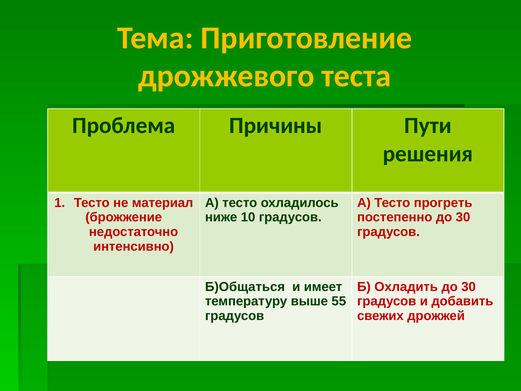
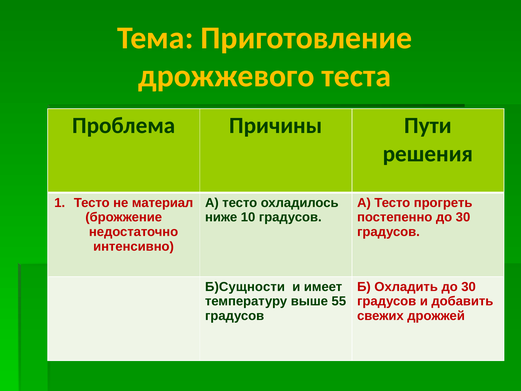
Б)Общаться: Б)Общаться -> Б)Сущности (245, 287)
